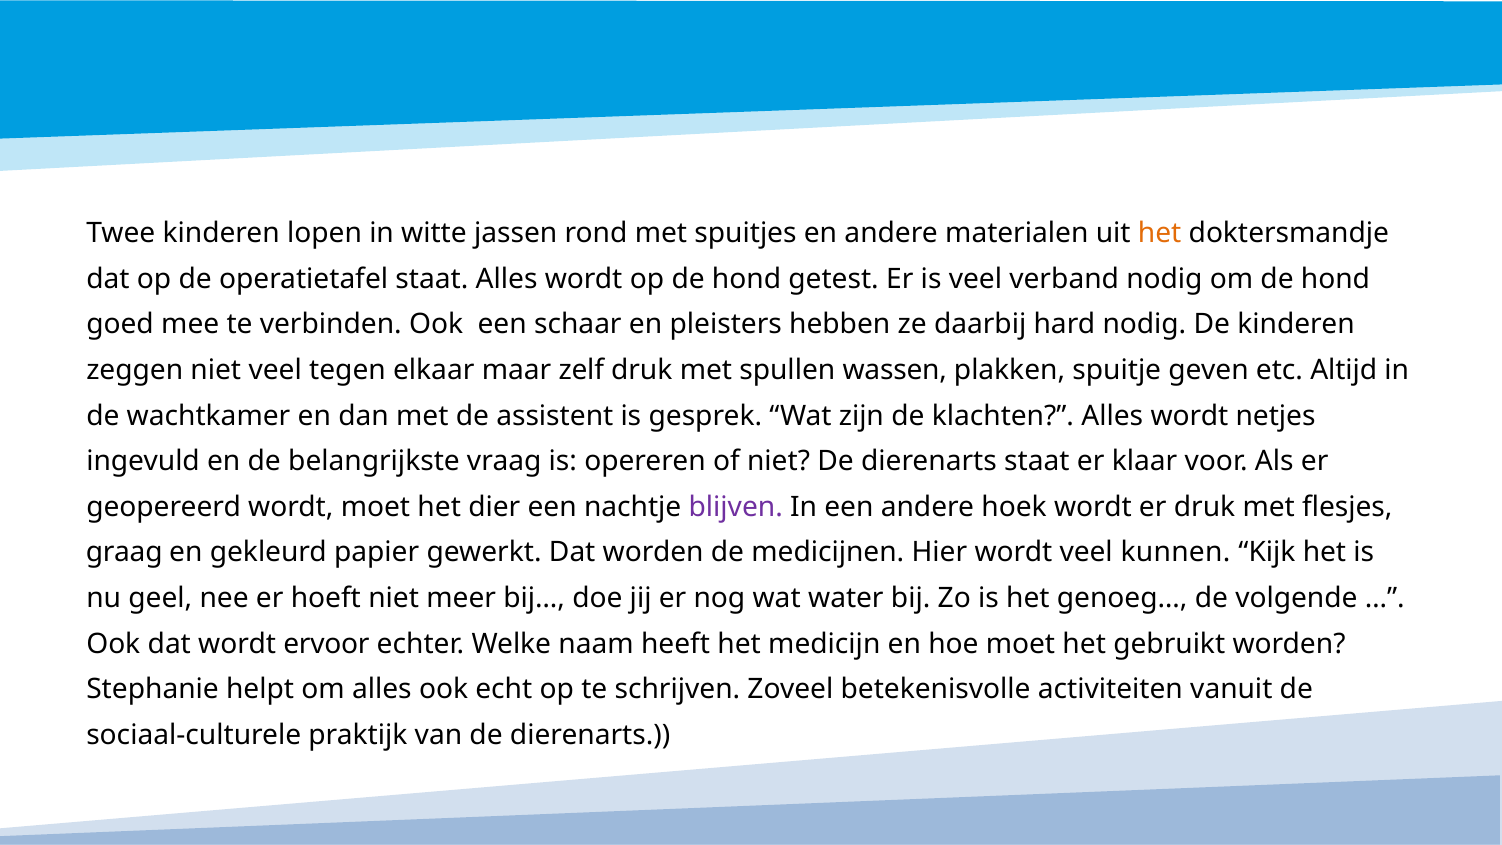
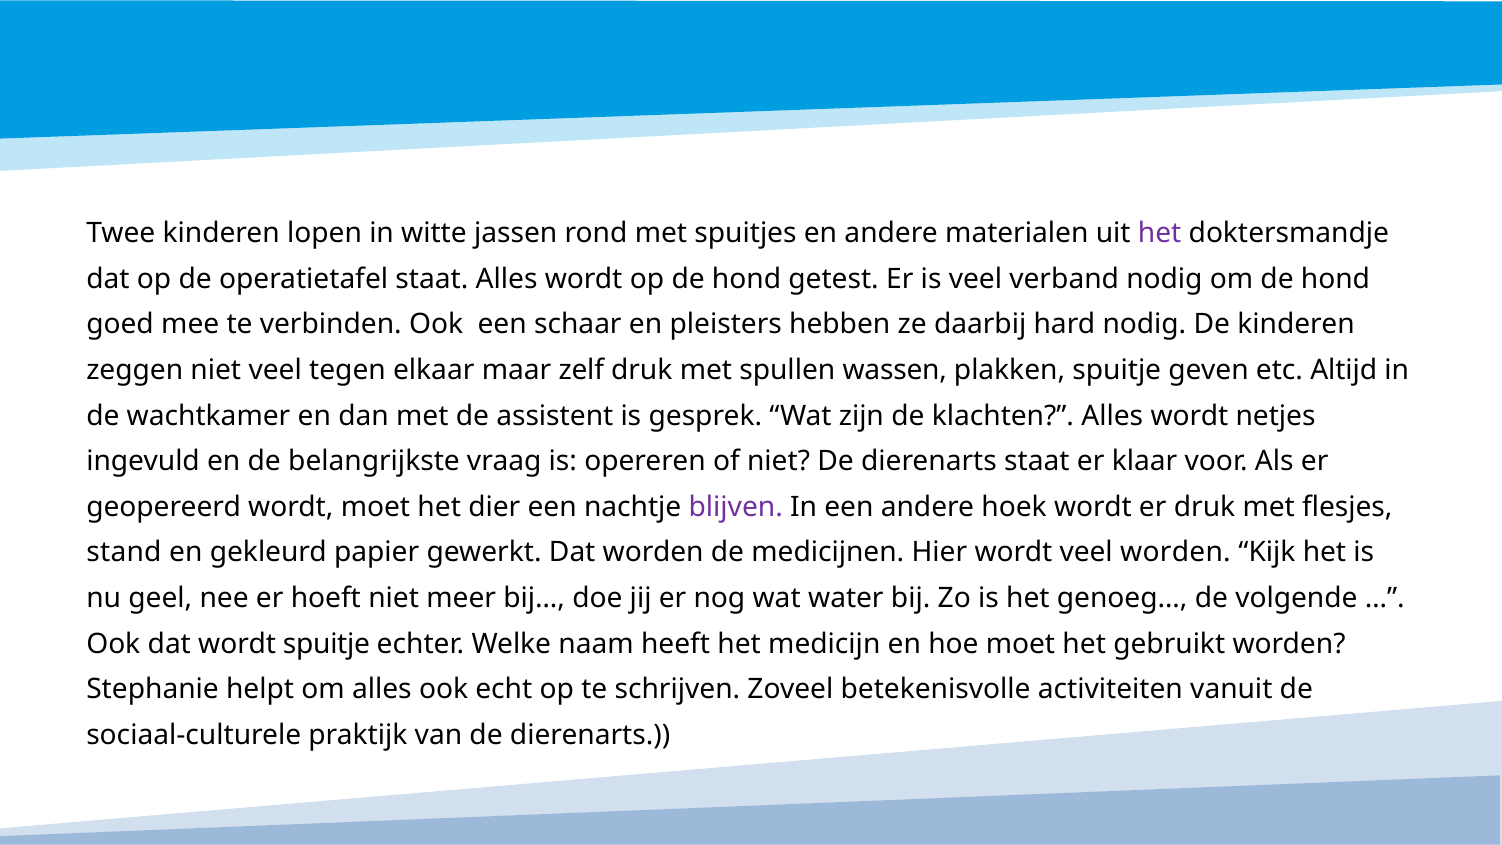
het colour: orange -> purple (1160, 233)
graag: graag -> stand (124, 553)
veel kunnen: kunnen -> worden (1175, 553)
wordt ervoor: ervoor -> spuitje (326, 644)
